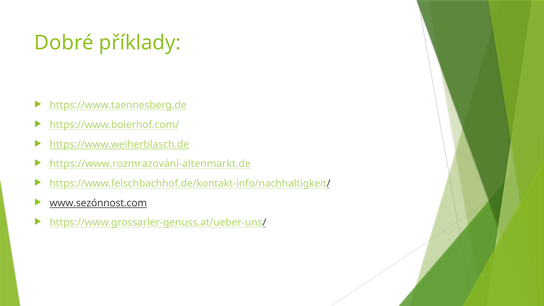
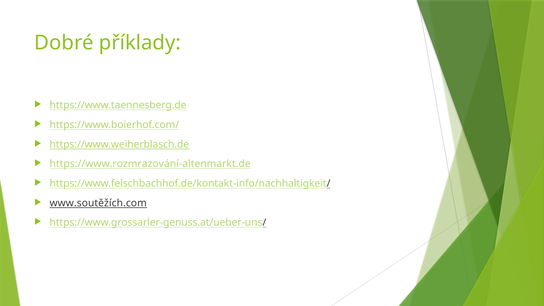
www.sezónnost.com: www.sezónnost.com -> www.soutěžích.com (98, 203)
